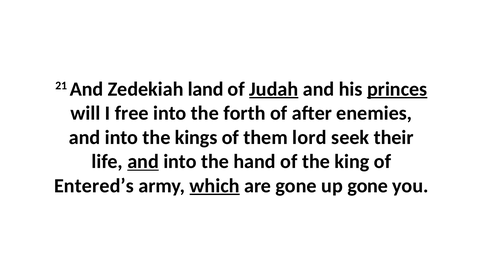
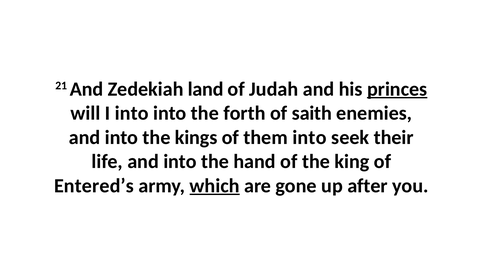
Judah underline: present -> none (274, 89)
I free: free -> into (132, 113)
after: after -> saith (312, 113)
them lord: lord -> into (309, 137)
and underline: present -> none (143, 161)
up gone: gone -> after (368, 186)
